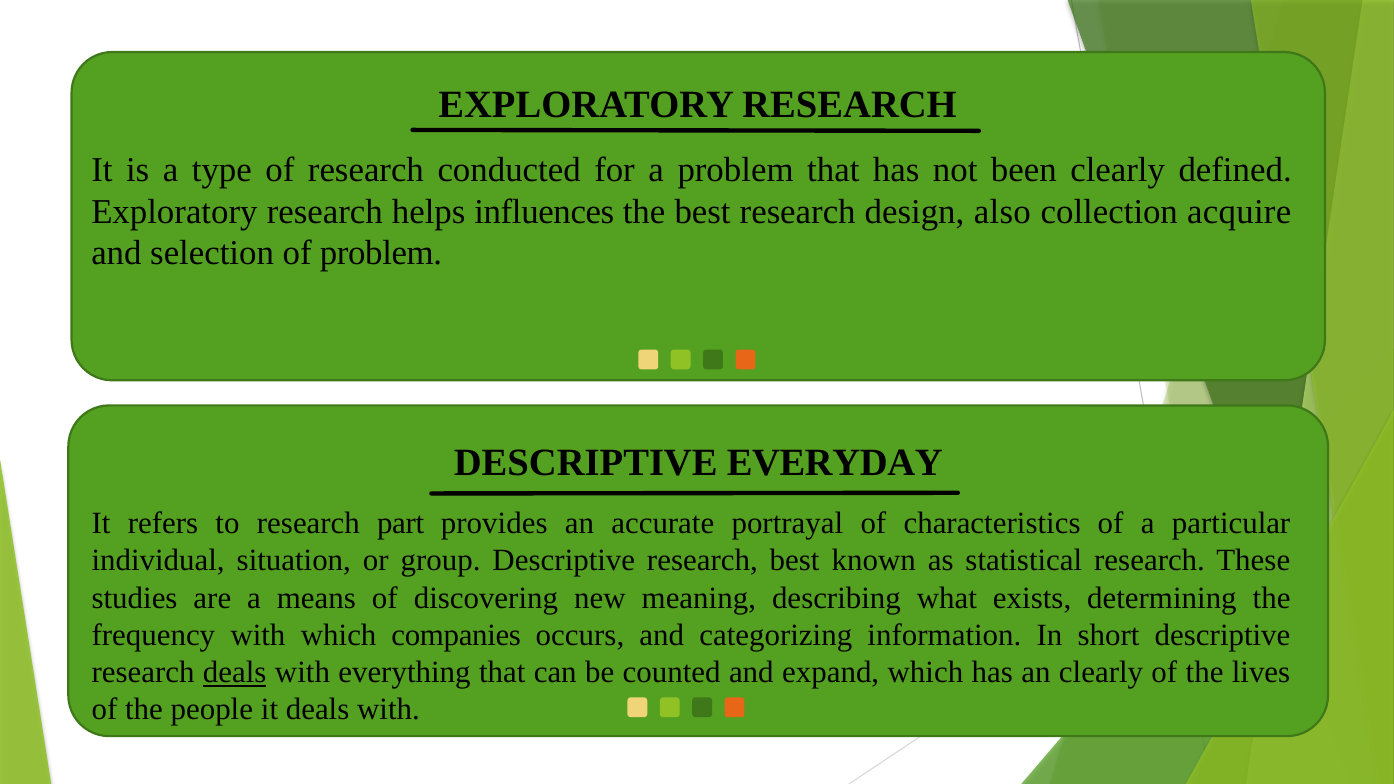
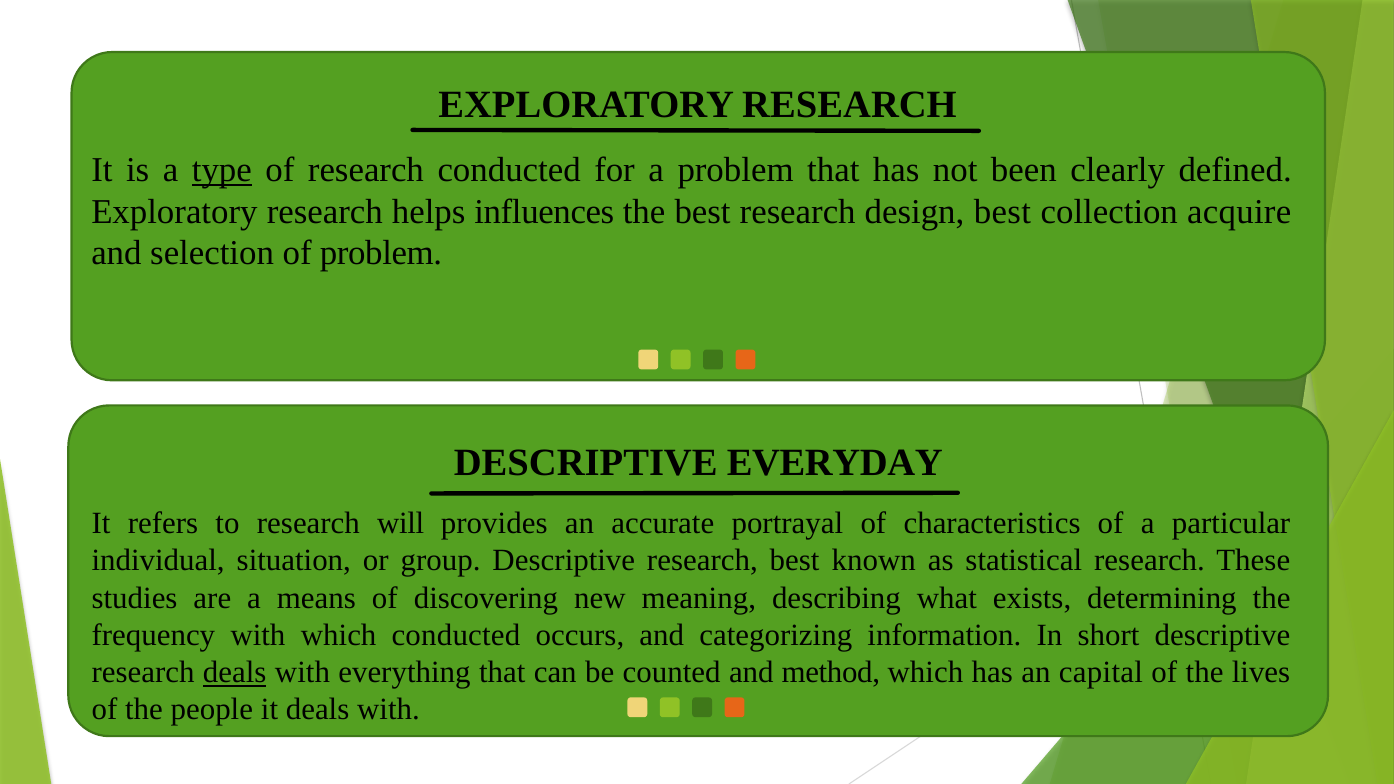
type underline: none -> present (222, 170)
design also: also -> best (1002, 212)
part: part -> will (401, 524)
which companies: companies -> conducted (456, 635)
expand: expand -> method (831, 672)
an clearly: clearly -> capital (1101, 672)
